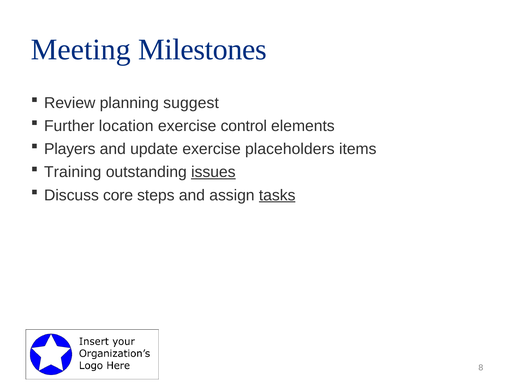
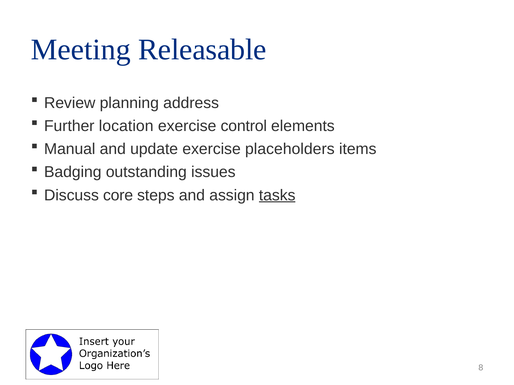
Milestones: Milestones -> Releasable (202, 50)
suggest: suggest -> address (191, 103)
Players: Players -> Manual (70, 149)
Training: Training -> Badging (73, 172)
issues underline: present -> none (213, 172)
